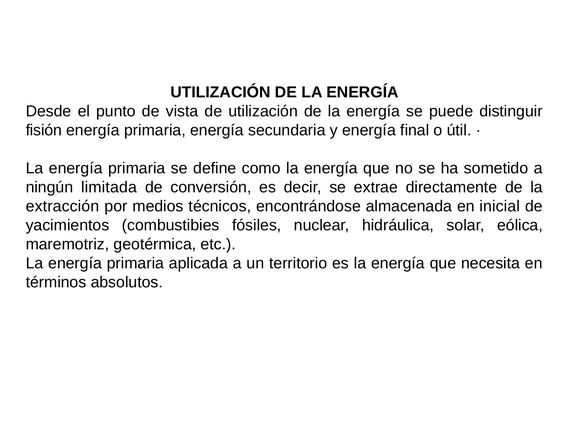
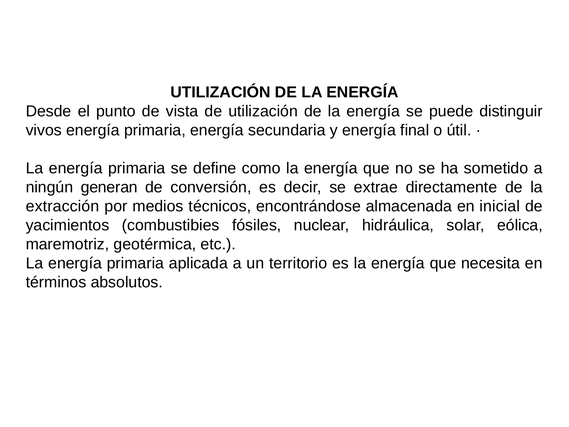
fisión: fisión -> vivos (44, 130)
limitada: limitada -> generan (109, 187)
